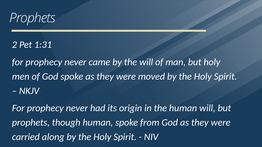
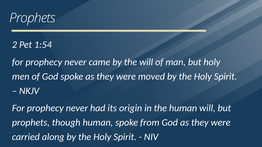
1:31: 1:31 -> 1:54 (43, 45)
